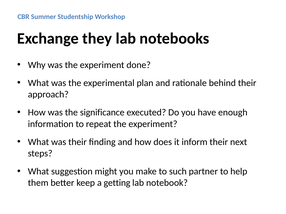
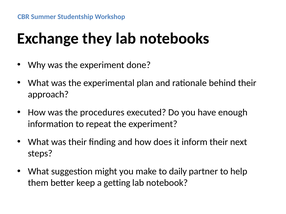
significance: significance -> procedures (102, 113)
such: such -> daily (178, 172)
